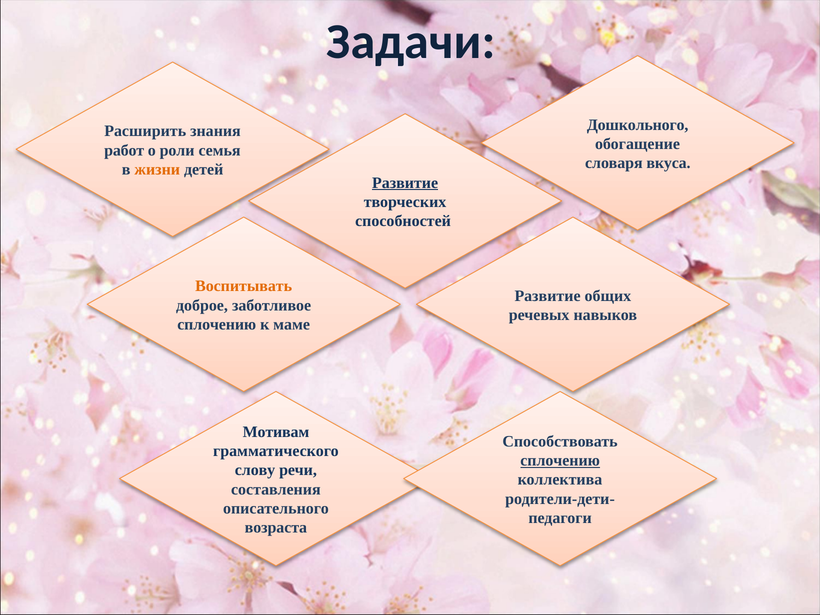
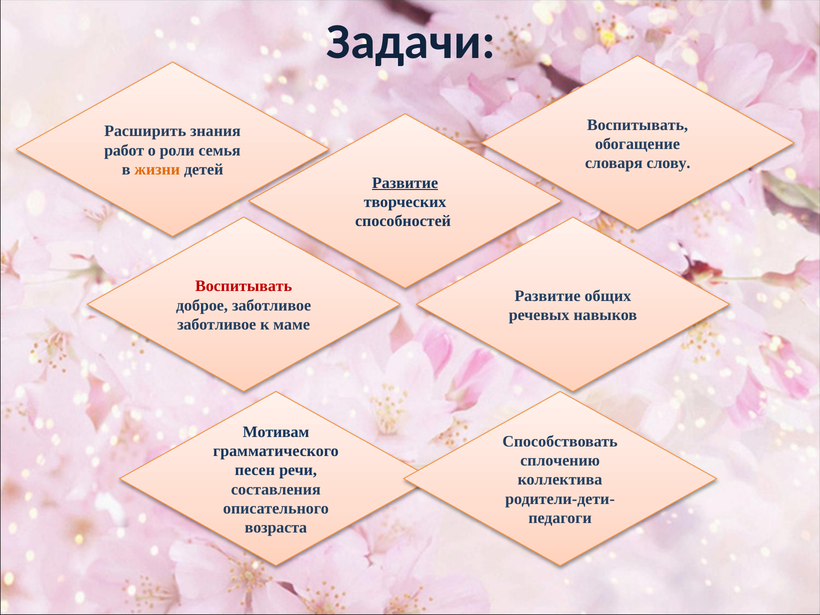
Дошкольного: Дошкольного -> Воспитывать (638, 125)
вкуса: вкуса -> слову (668, 163)
Воспитывать colour: orange -> red (244, 286)
сплочению: сплочению -> заботливое (217, 325)
сплочению underline: present -> none (560, 461)
слову: слову -> песен (255, 470)
